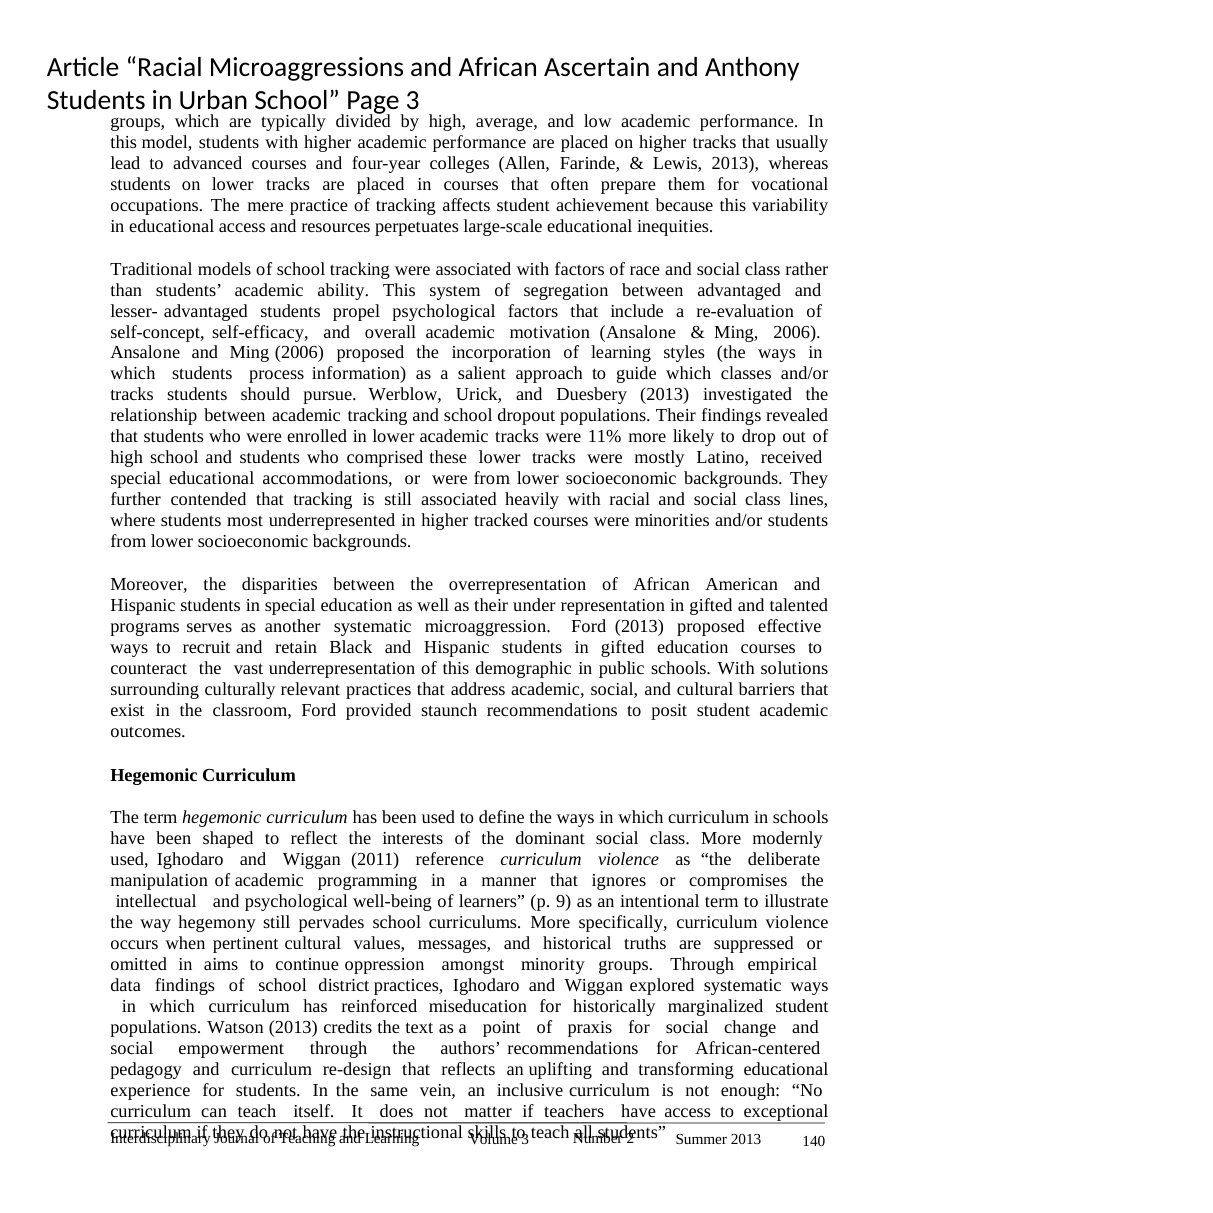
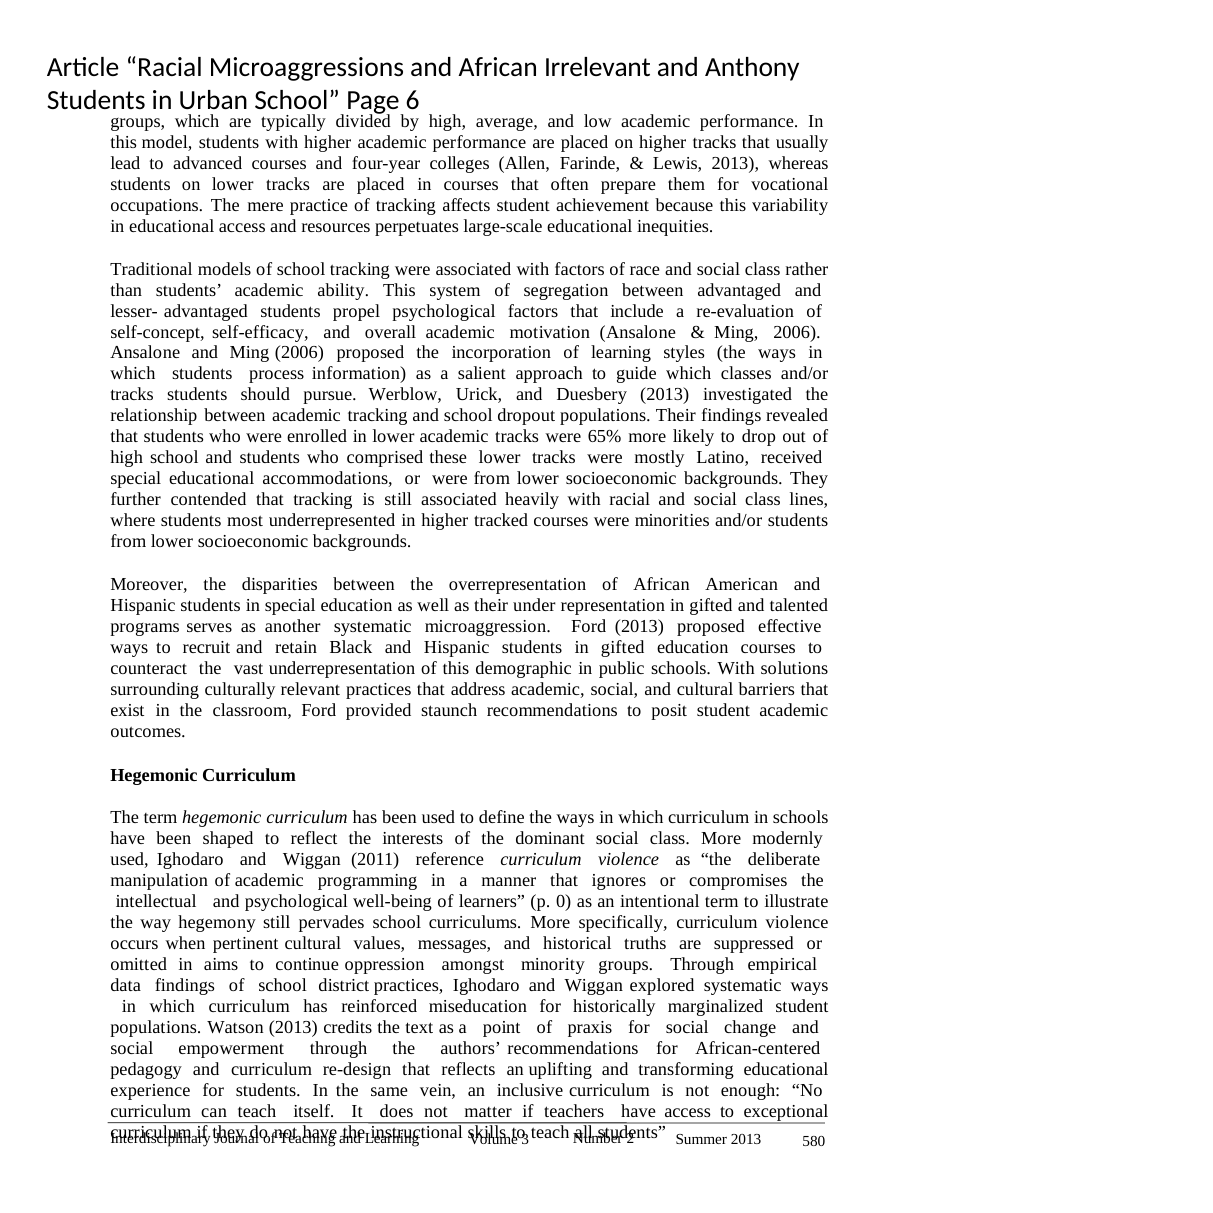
Ascertain: Ascertain -> Irrelevant (597, 67)
Page 3: 3 -> 6 (413, 100)
11%: 11% -> 65% (605, 437)
9: 9 -> 0 (564, 901)
140: 140 -> 580 (814, 1141)
